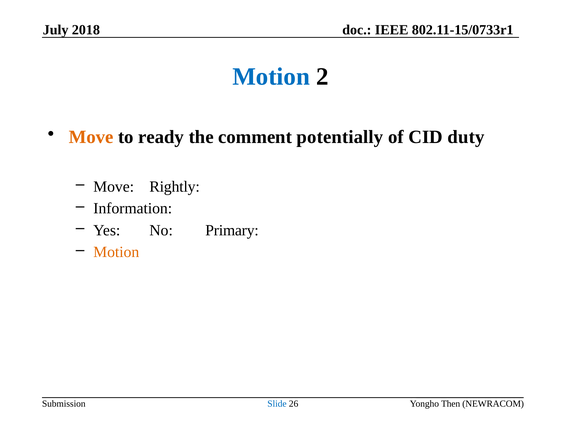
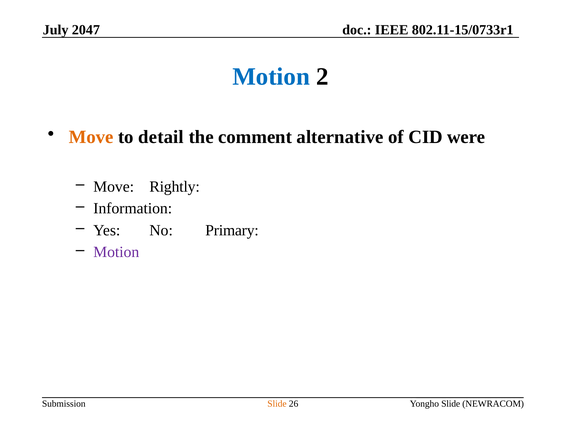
2018: 2018 -> 2047 (86, 30)
ready: ready -> detail (161, 137)
potentially: potentially -> alternative (340, 137)
duty: duty -> were (466, 137)
Motion colour: orange -> purple (116, 252)
Slide colour: blue -> orange (277, 404)
Yongho Then: Then -> Slide (451, 404)
